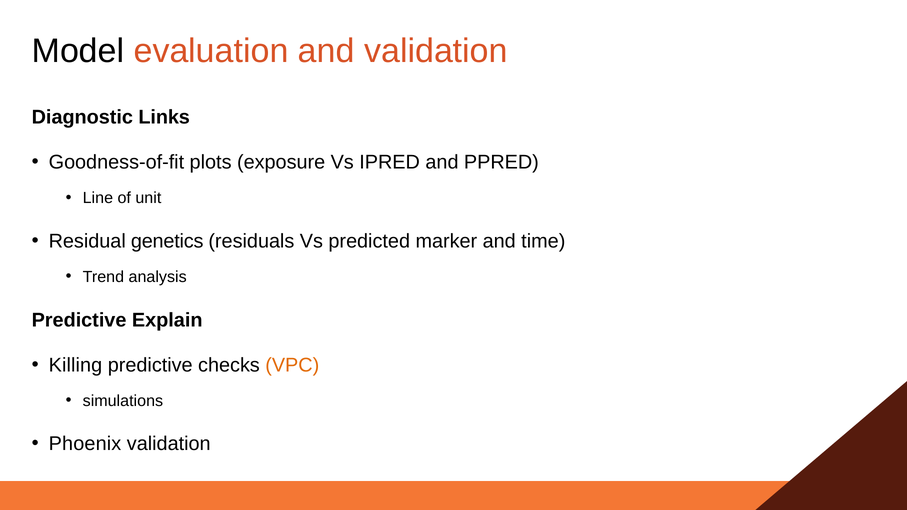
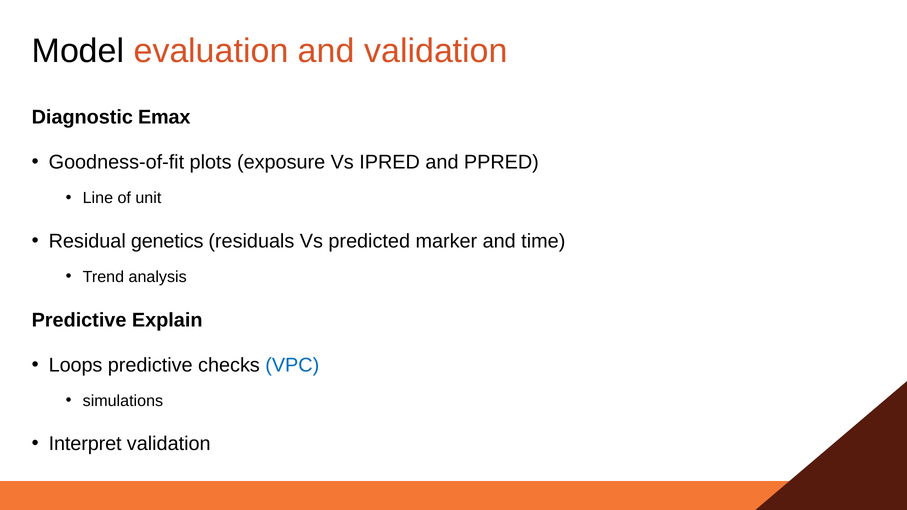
Links: Links -> Emax (164, 117)
Killing: Killing -> Loops (76, 365)
VPC colour: orange -> blue (292, 365)
Phoenix: Phoenix -> Interpret (85, 444)
